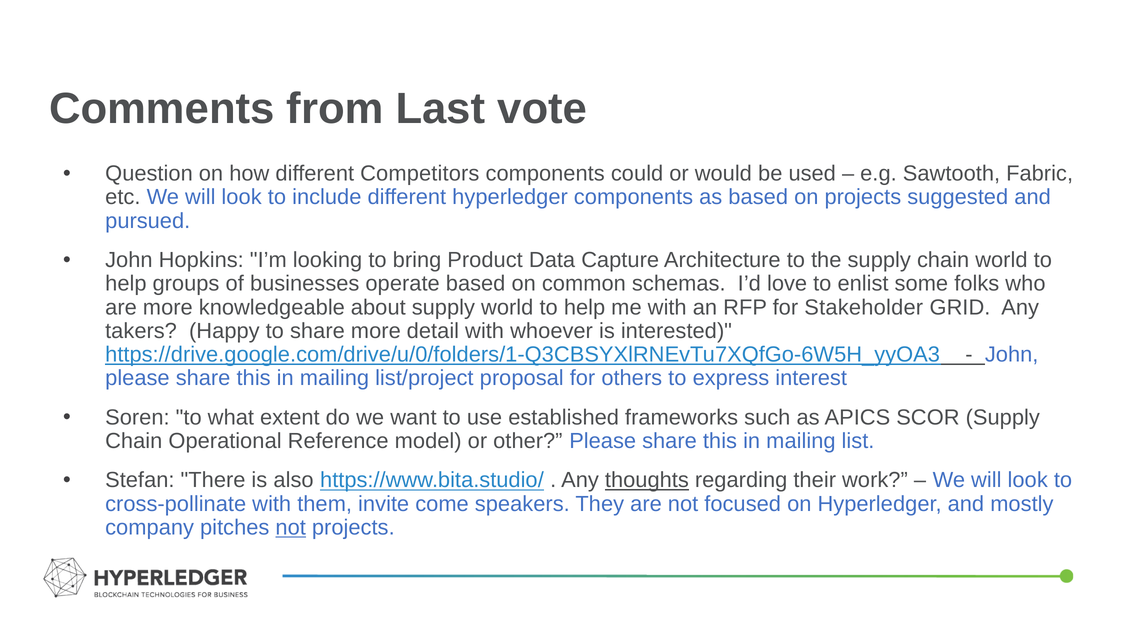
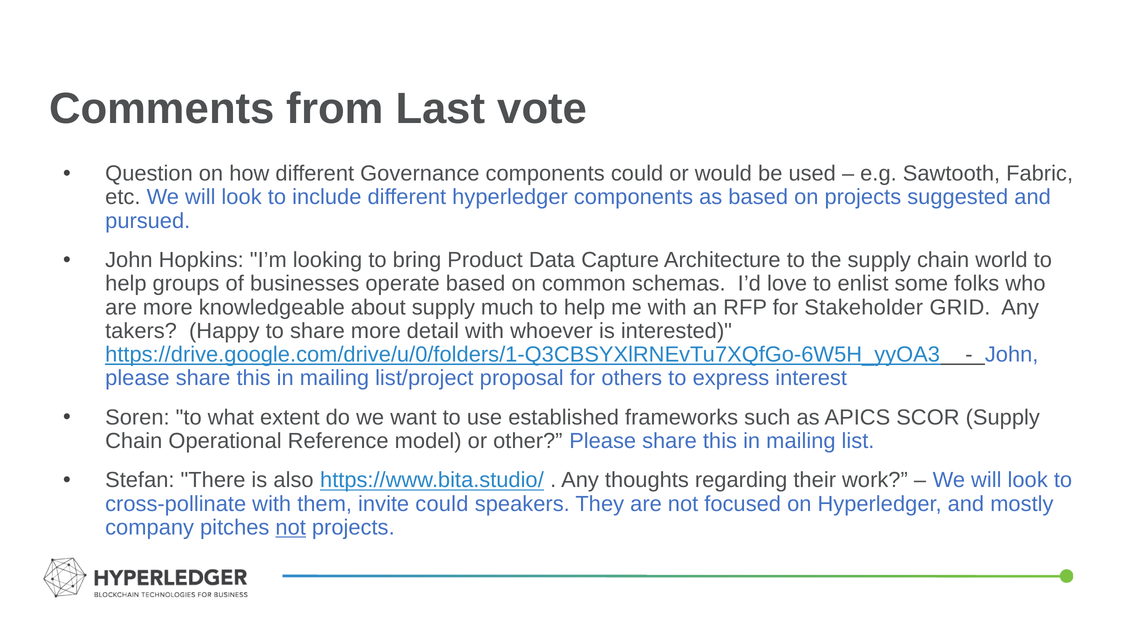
Competitors: Competitors -> Governance (420, 174)
supply world: world -> much (507, 307)
thoughts underline: present -> none (647, 480)
invite come: come -> could (442, 504)
